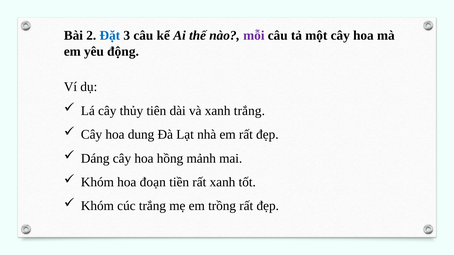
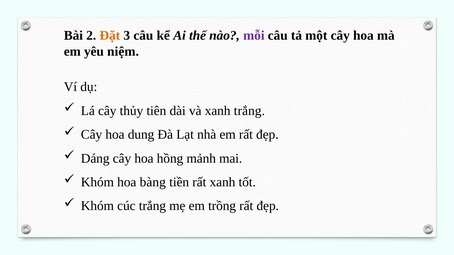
Đặt colour: blue -> orange (110, 36)
động: động -> niệm (123, 52)
đoạn: đoạn -> bàng (153, 182)
